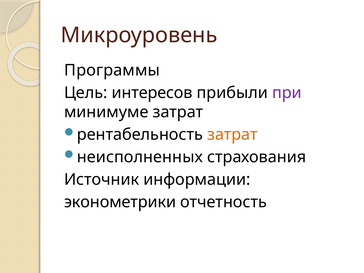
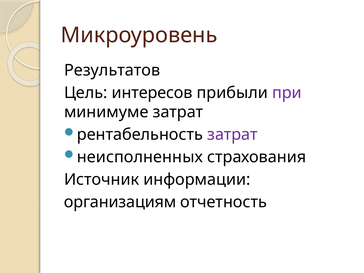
Программы: Программы -> Результатов (112, 70)
затрат colour: orange -> purple (232, 135)
эконометрики: эконометрики -> организациям (120, 202)
